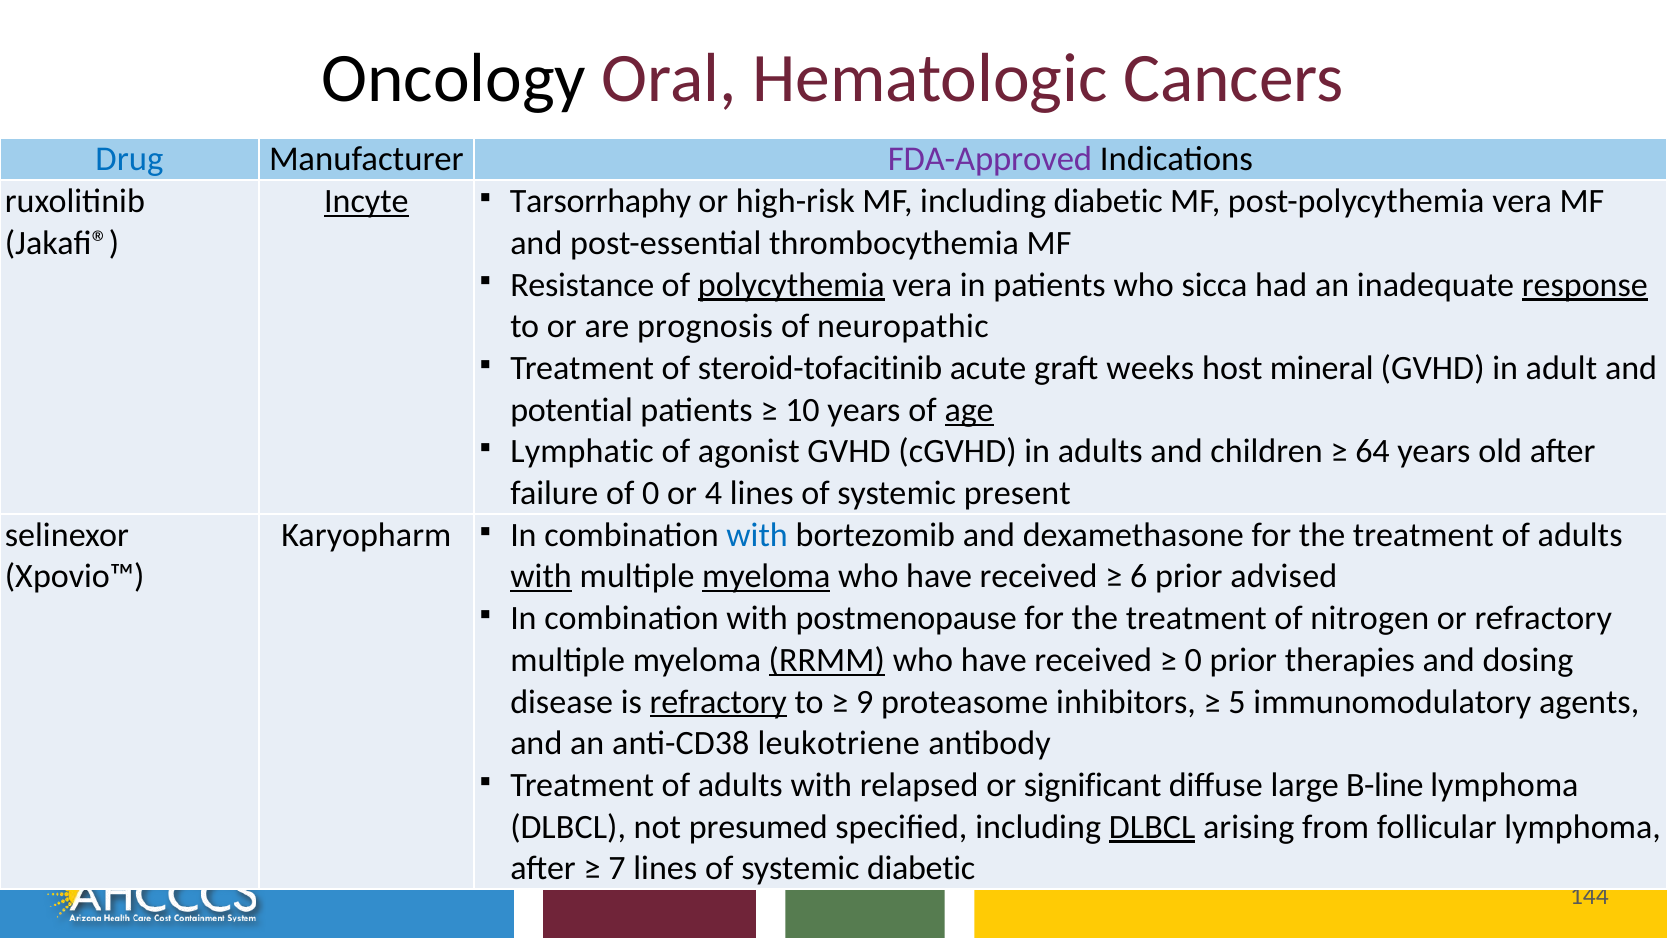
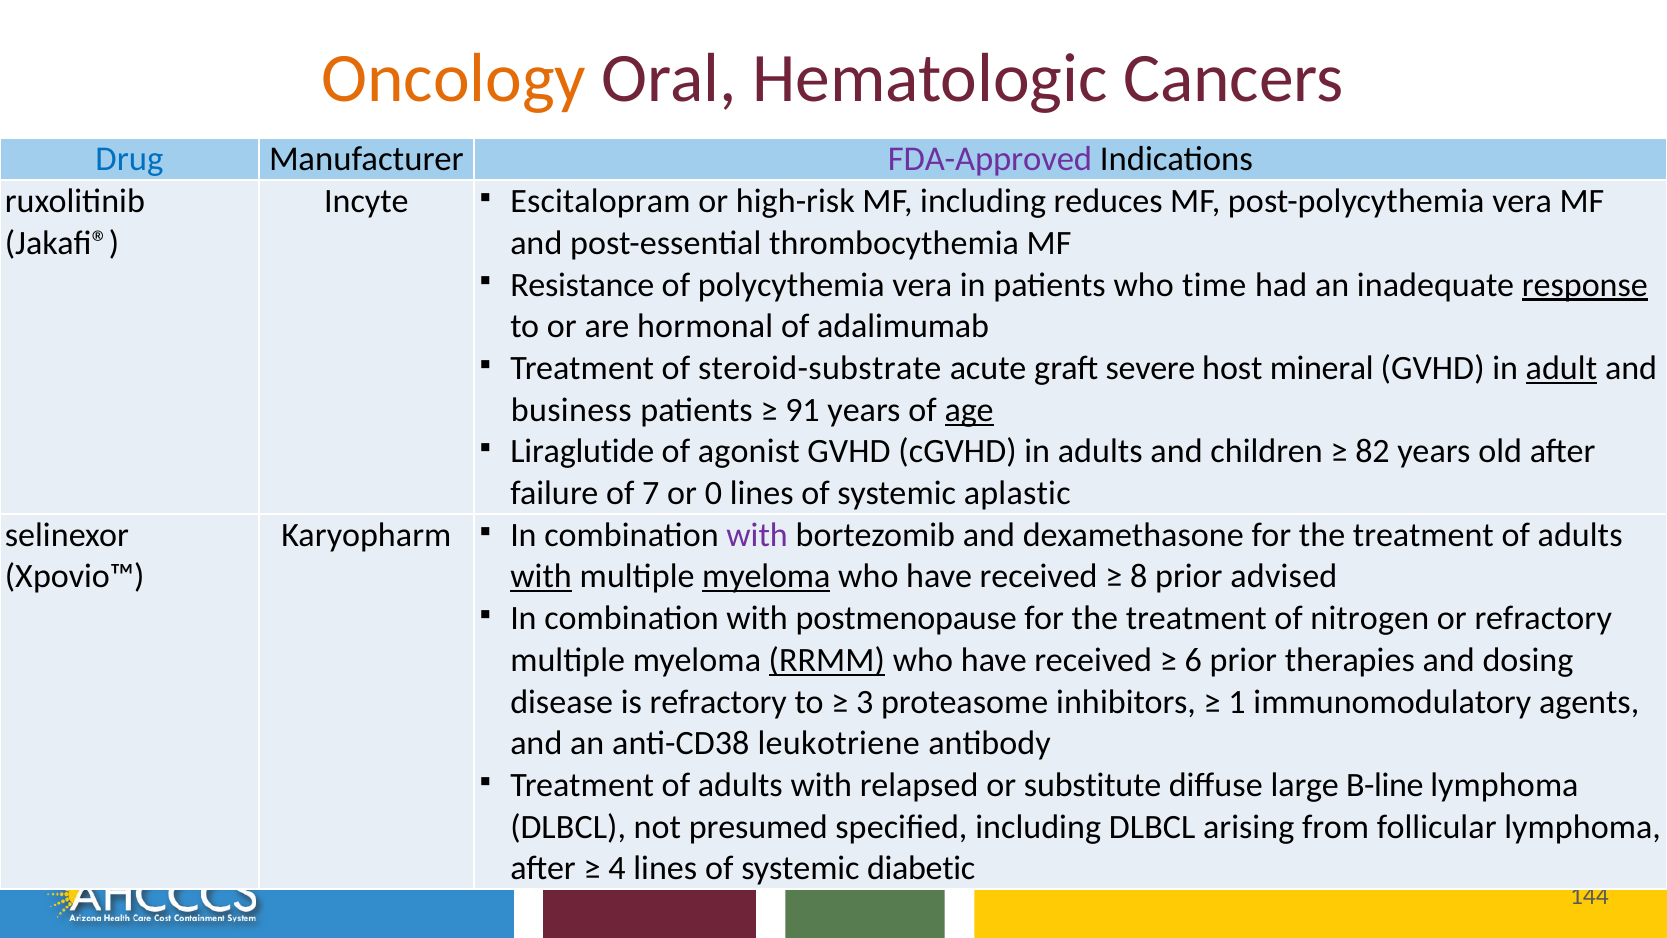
Oncology colour: black -> orange (454, 79)
Incyte underline: present -> none (366, 201)
Tarsorrhaphy: Tarsorrhaphy -> Escitalopram (600, 201)
including diabetic: diabetic -> reduces (1108, 201)
polycythemia underline: present -> none (791, 285)
sicca: sicca -> time (1214, 285)
prognosis: prognosis -> hormonal (705, 326)
neuropathic: neuropathic -> adalimumab (903, 326)
steroid-tofacitinib: steroid-tofacitinib -> steroid-substrate (820, 368)
weeks: weeks -> severe (1151, 368)
adult underline: none -> present (1561, 368)
potential: potential -> business (571, 410)
10: 10 -> 91 (802, 410)
Lymphatic: Lymphatic -> Liraglutide (582, 451)
64: 64 -> 82 (1372, 451)
of 0: 0 -> 7 (651, 493)
4: 4 -> 0 (713, 493)
present: present -> aplastic (1017, 493)
with colour: blue -> purple (757, 535)
6: 6 -> 8 (1139, 577)
0: 0 -> 6 (1193, 660)
refractory underline: present -> none (718, 702)
9: 9 -> 3 (865, 702)
5: 5 -> 1 (1237, 702)
significant: significant -> substitute (1093, 785)
DLBCL underline: present -> none (1152, 827)
7: 7 -> 4 (617, 868)
